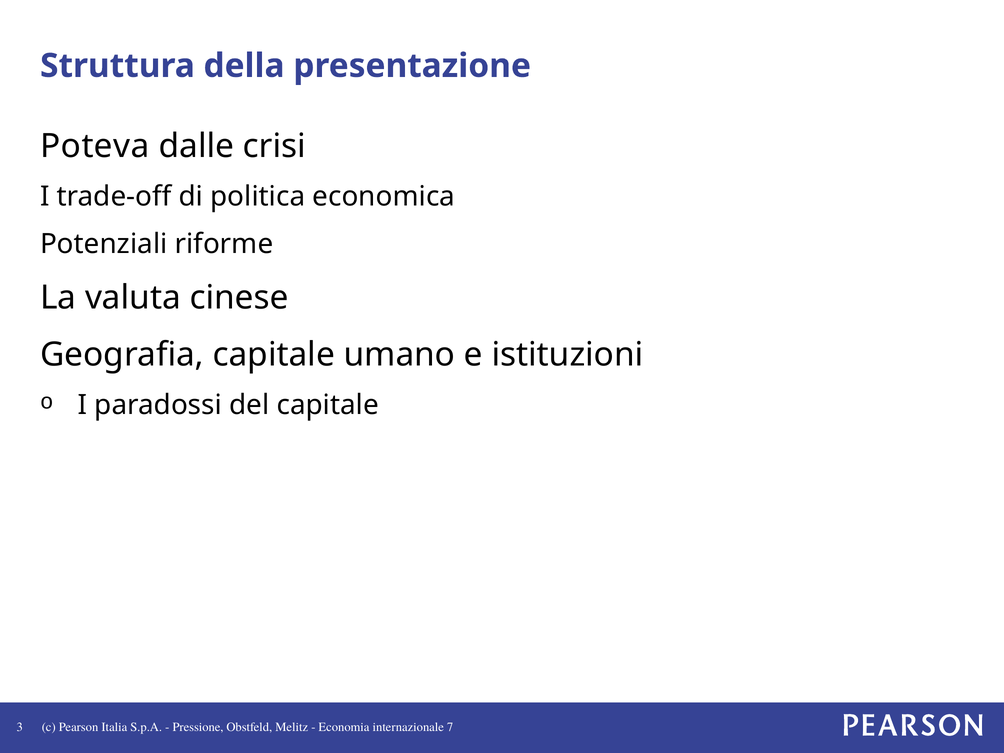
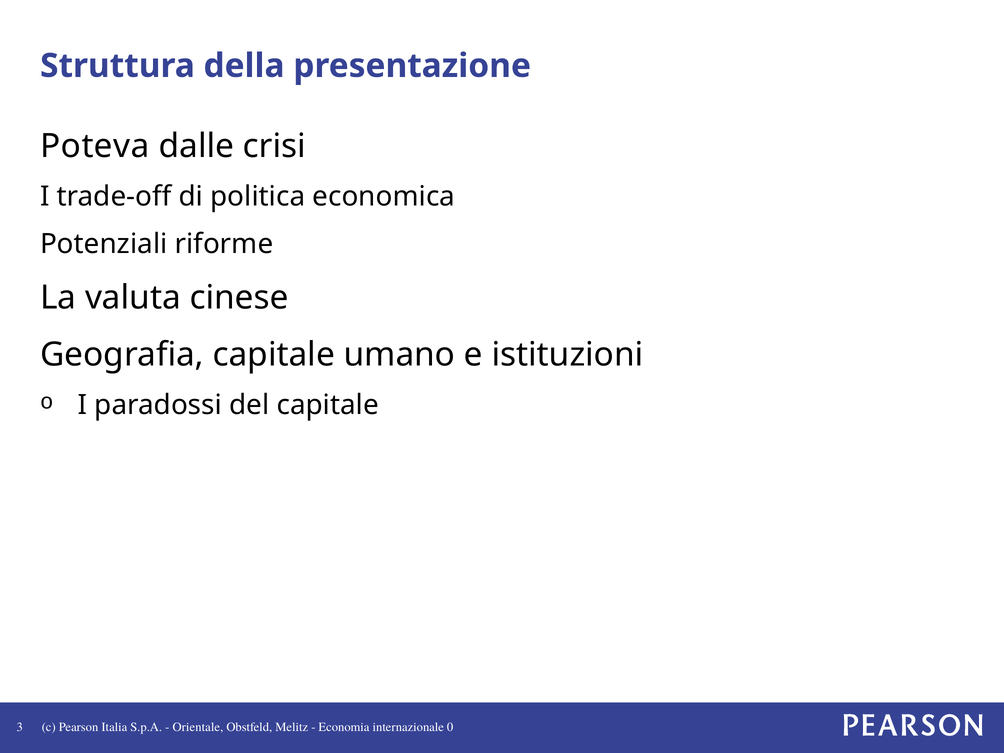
Pressione: Pressione -> Orientale (198, 727)
7: 7 -> 0 (450, 727)
